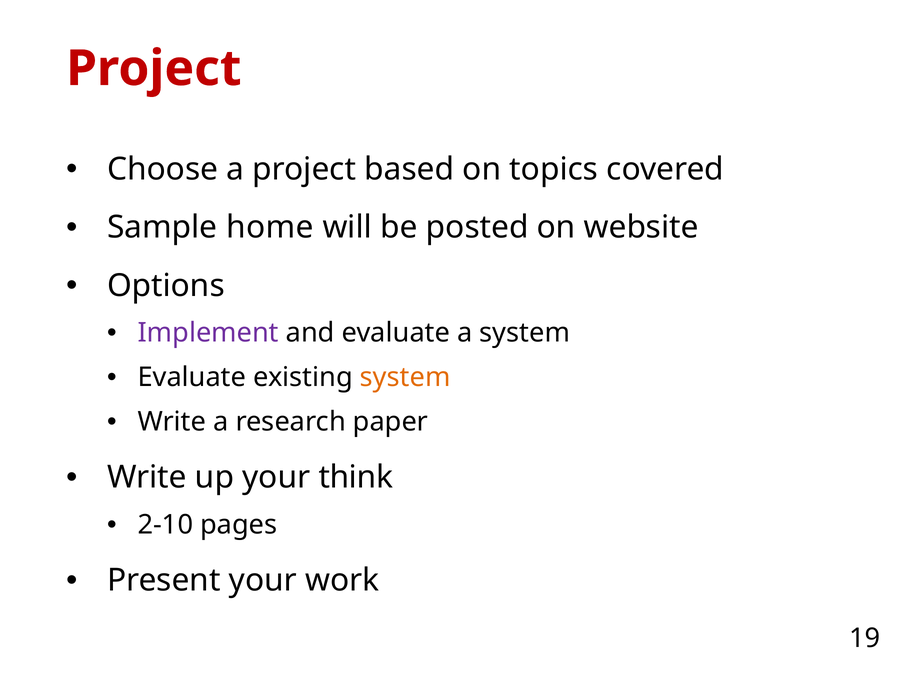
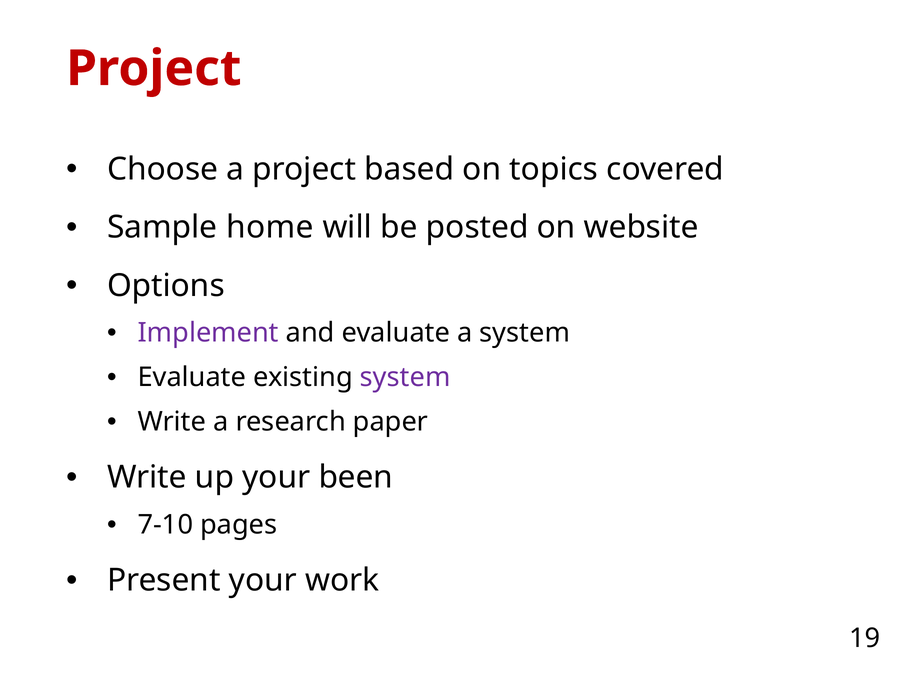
system colour: orange -> purple (405, 378)
think: think -> been (356, 478)
2-10: 2-10 -> 7-10 (165, 525)
